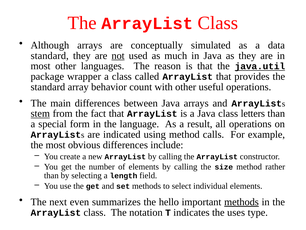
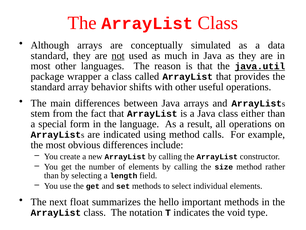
count: count -> shifts (141, 87)
stem underline: present -> none (40, 113)
letters: letters -> either (253, 113)
even: even -> float (79, 202)
methods underline: present -> none (241, 202)
uses: uses -> void (236, 212)
